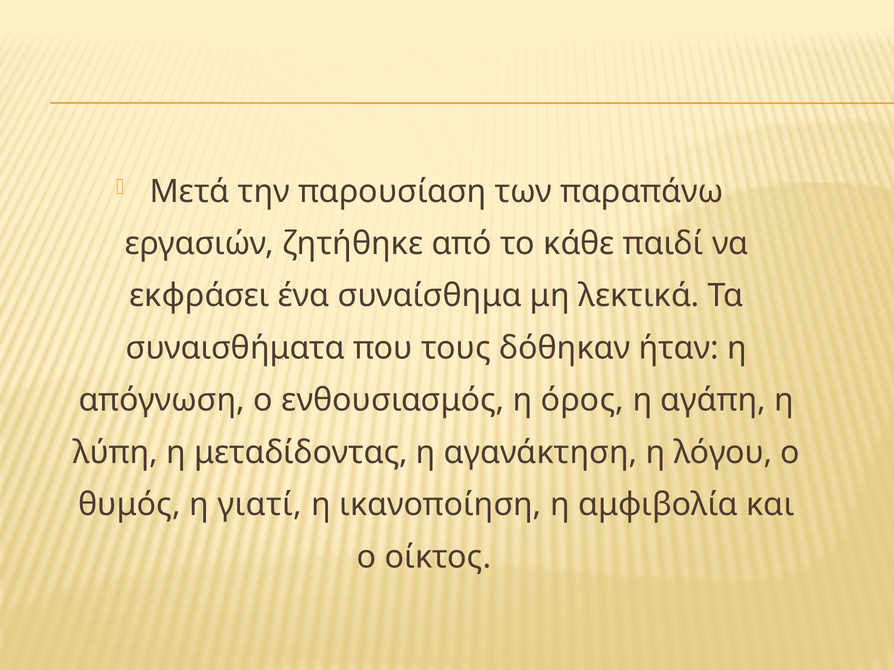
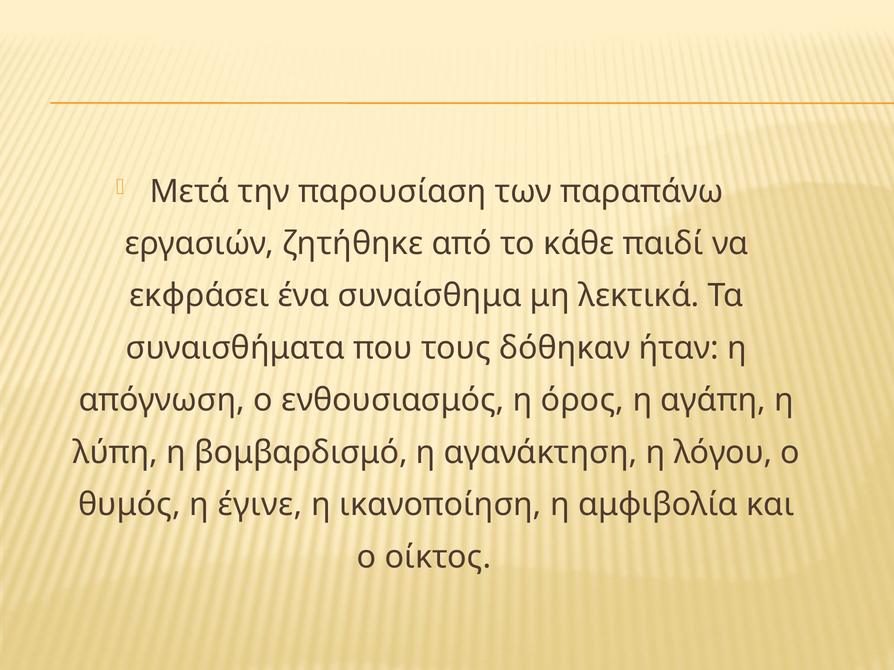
μεταδίδοντας: μεταδίδοντας -> βομβαρδισμό (301, 453)
γιατί: γιατί -> έγινε (260, 505)
